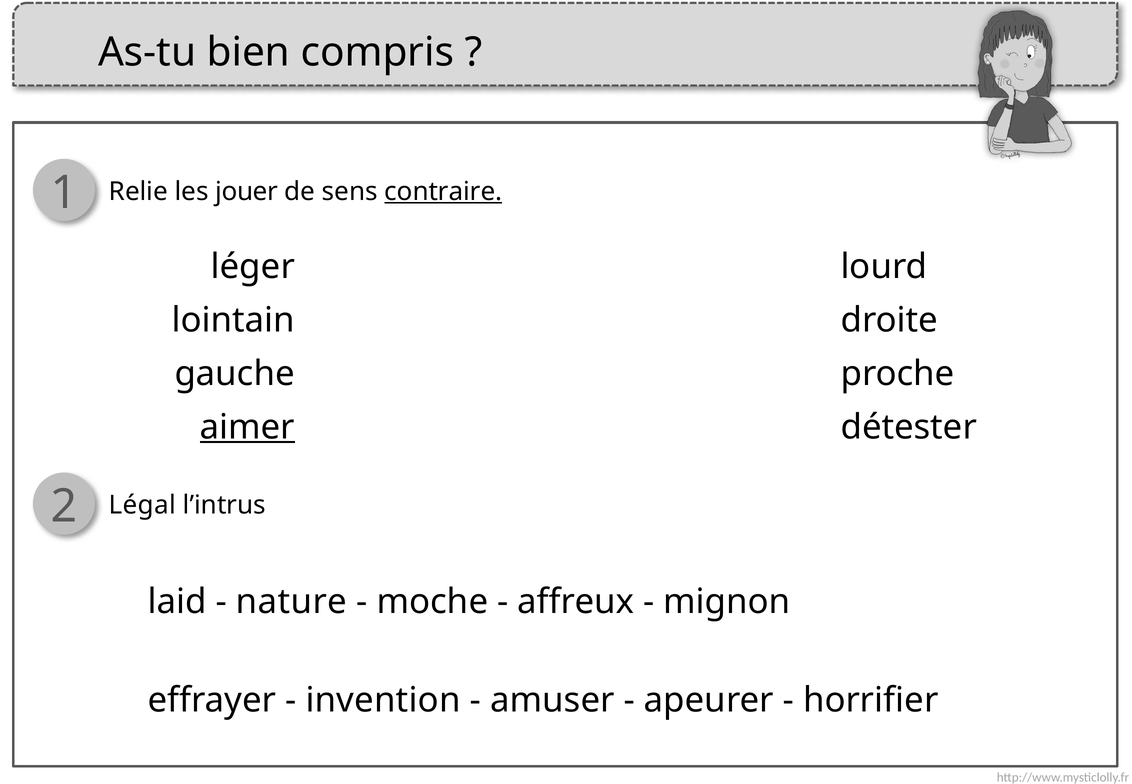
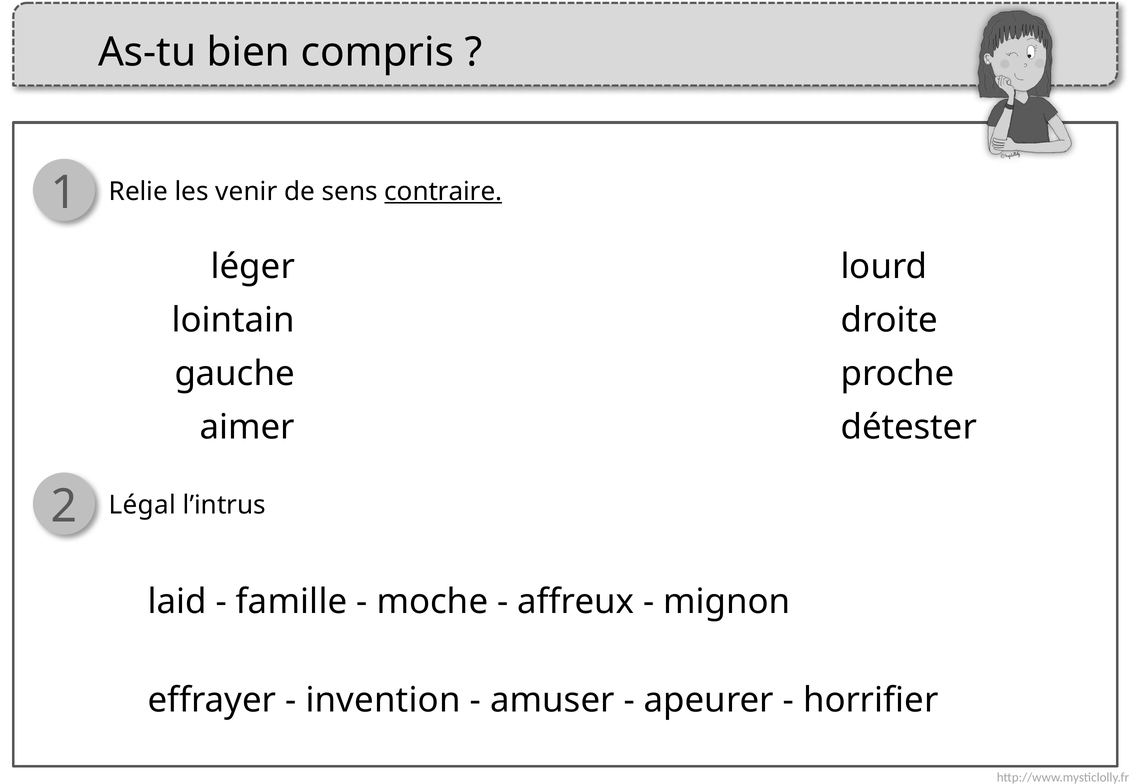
jouer: jouer -> venir (246, 191)
aimer underline: present -> none (247, 427)
nature: nature -> famille (292, 601)
